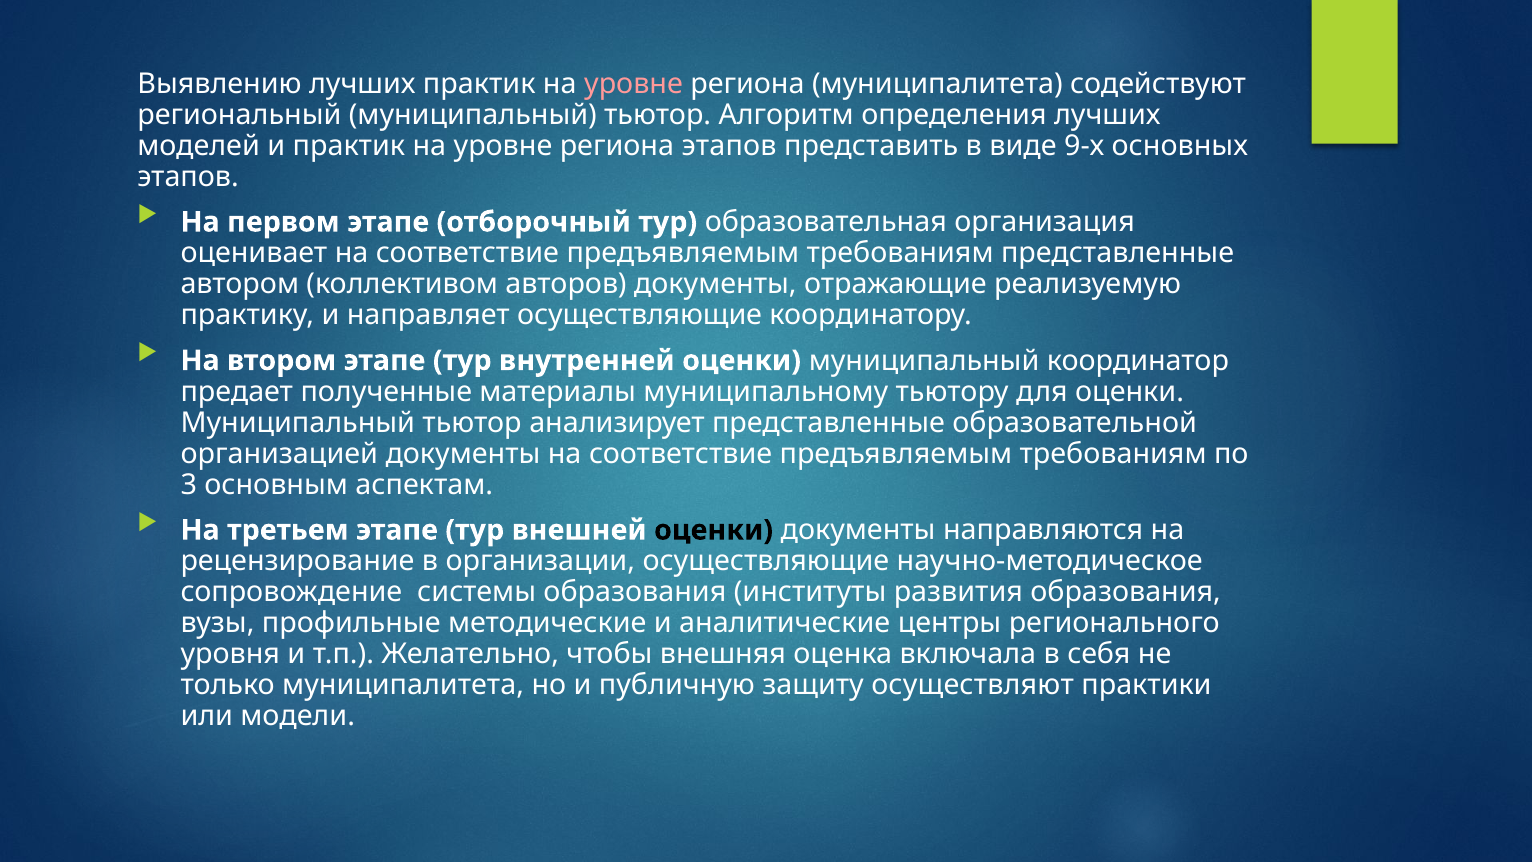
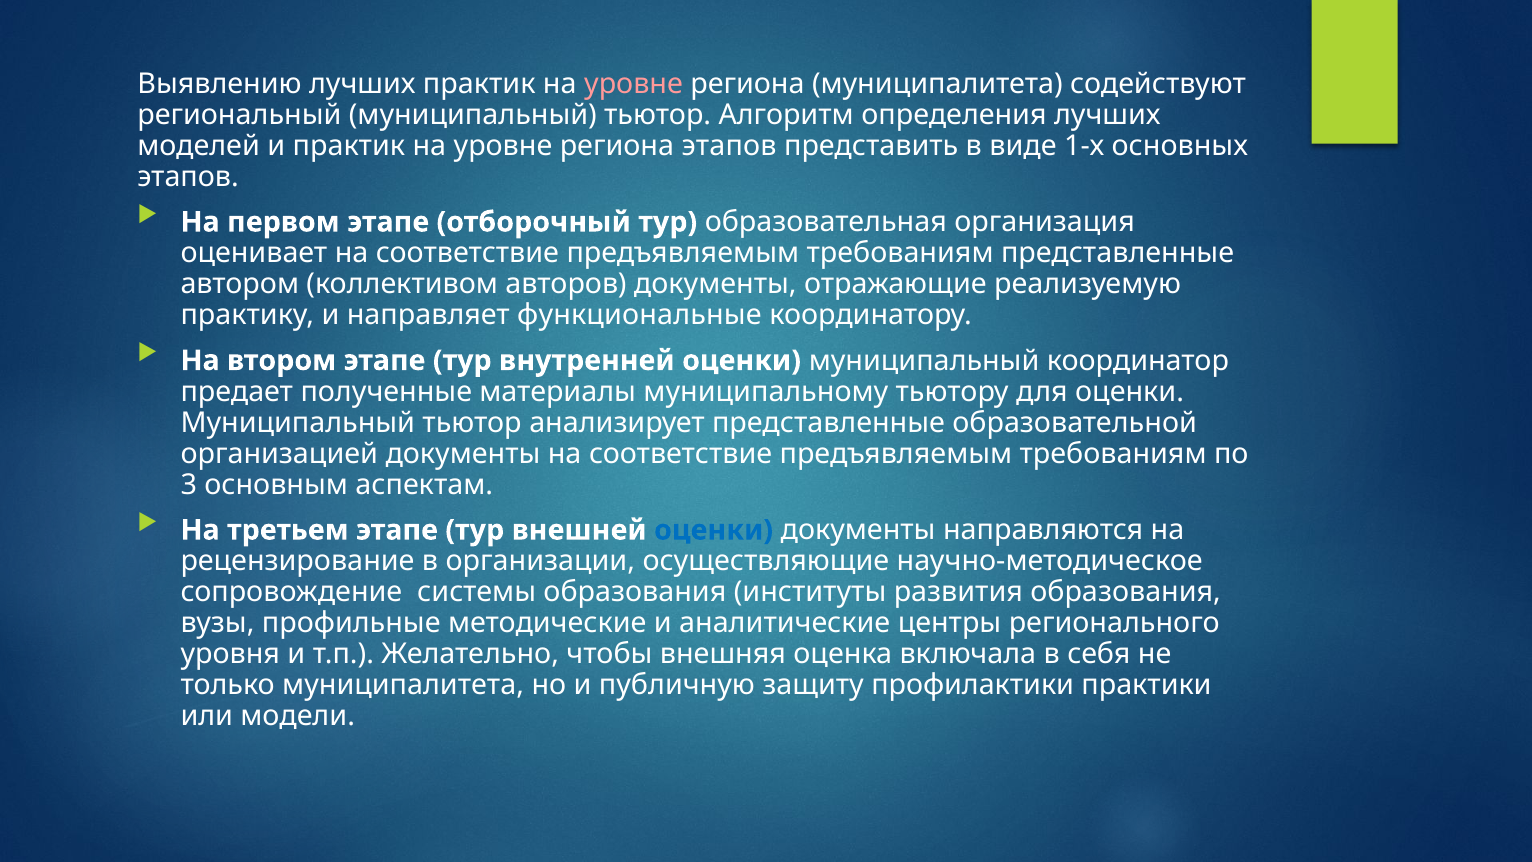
9-х: 9-х -> 1-х (1084, 146)
направляет осуществляющие: осуществляющие -> функциональные (639, 315)
оценки colour: black -> blue (714, 530)
осуществляют: осуществляют -> профилактики (973, 685)
